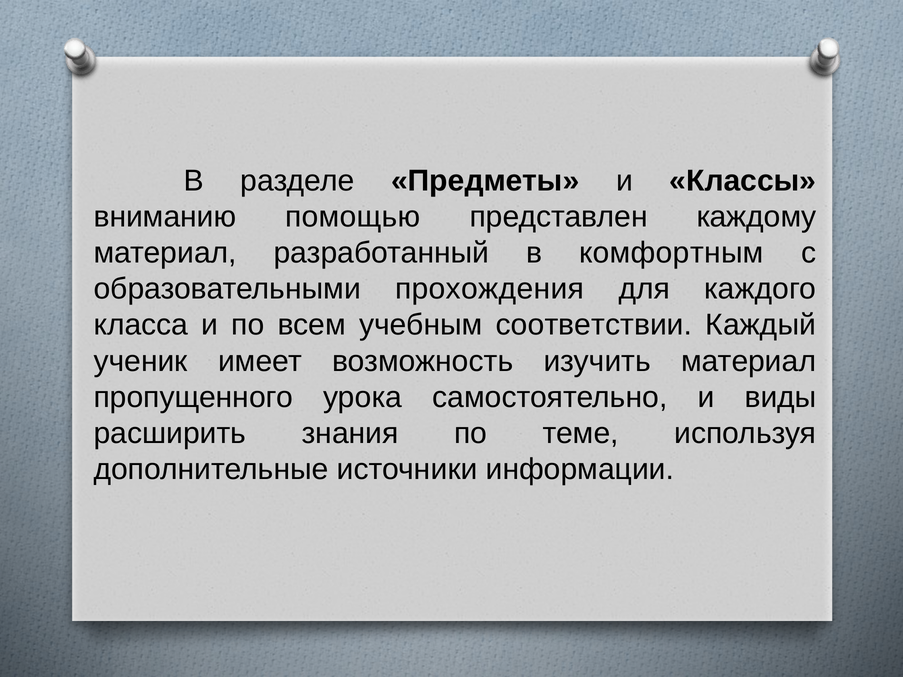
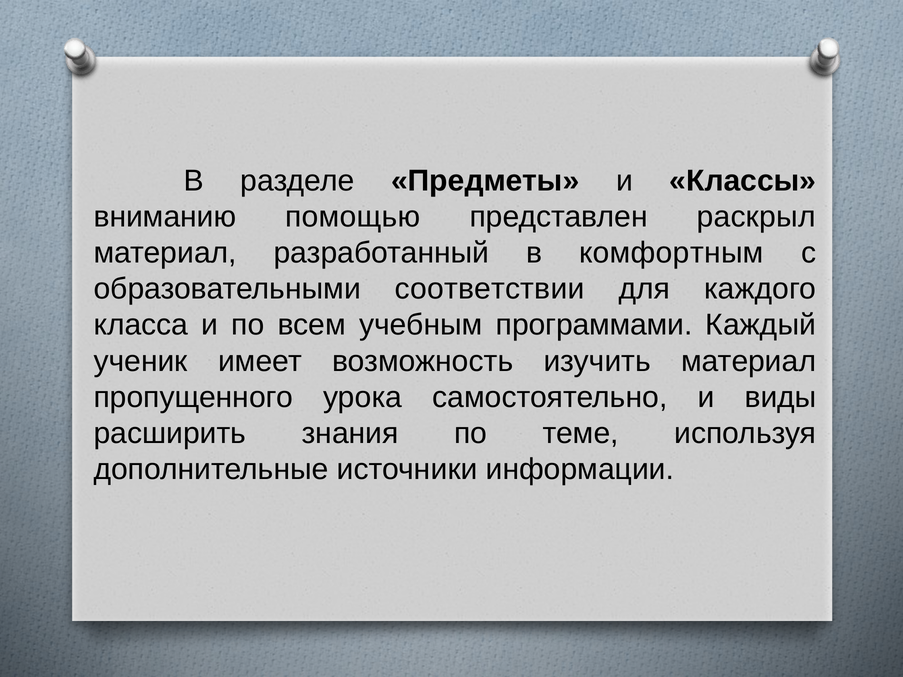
каждому: каждому -> раскрыл (756, 217)
прохождения: прохождения -> соответствии (490, 289)
соответствии: соответствии -> программами (594, 325)
